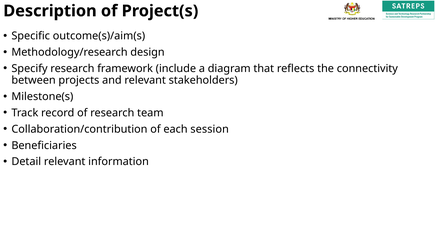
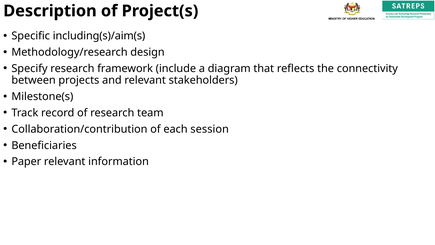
outcome(s)/aim(s: outcome(s)/aim(s -> including(s)/aim(s (99, 36)
Detail: Detail -> Paper (26, 161)
